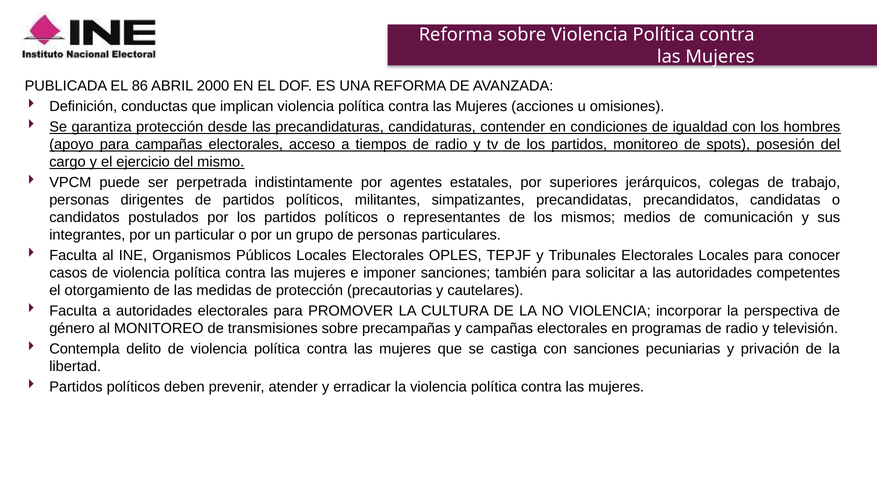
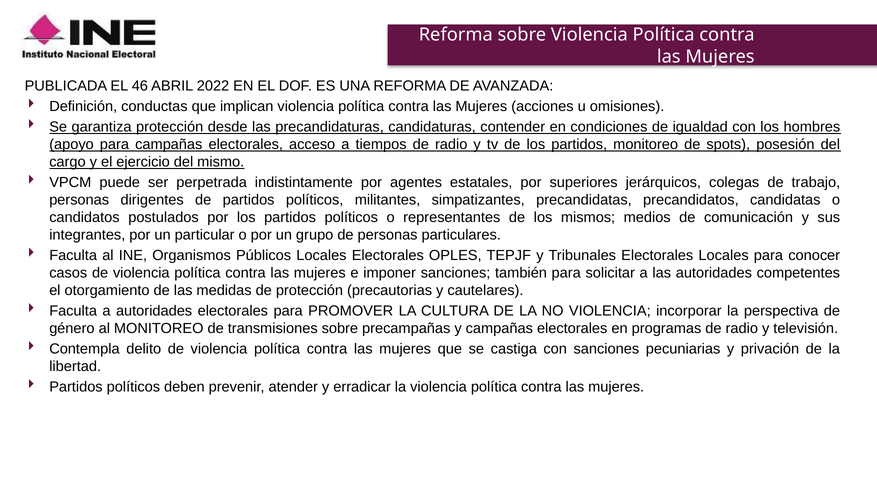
86: 86 -> 46 (140, 86)
2000: 2000 -> 2022 (213, 86)
